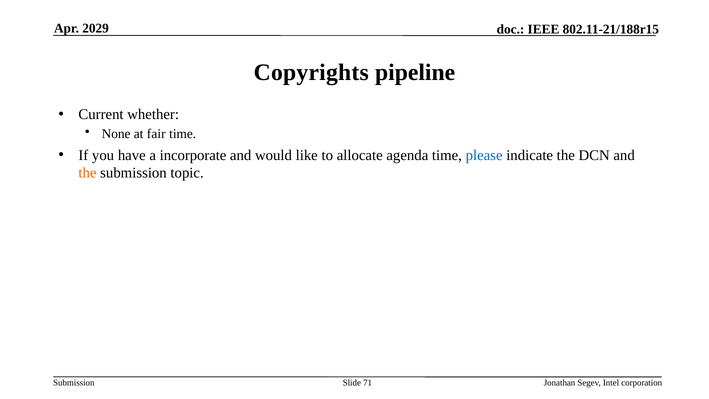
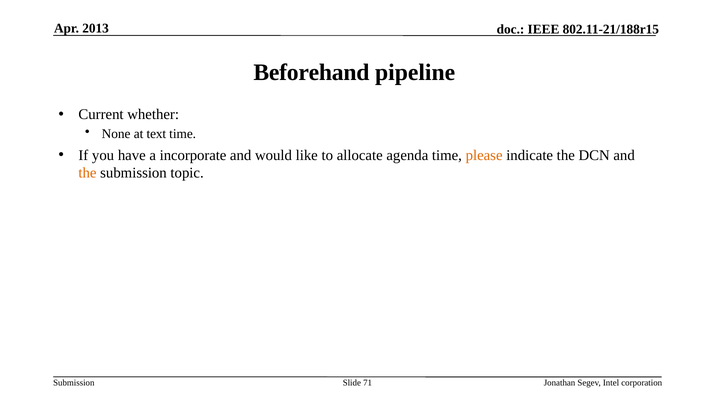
2029: 2029 -> 2013 (96, 28)
Copyrights: Copyrights -> Beforehand (311, 72)
fair: fair -> text (156, 134)
please colour: blue -> orange (484, 155)
